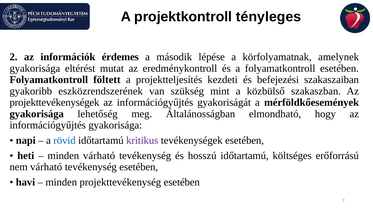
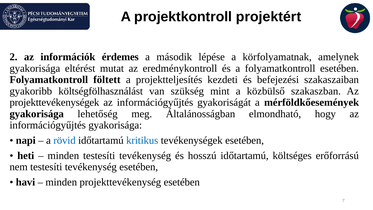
tényleges: tényleges -> projektért (269, 17)
eszközrendszerének: eszközrendszerének -> költségfölhasználást (101, 91)
kritikus colour: purple -> blue (142, 140)
minden várható: várható -> testesíti (99, 156)
nem várható: várható -> testesíti (46, 167)
